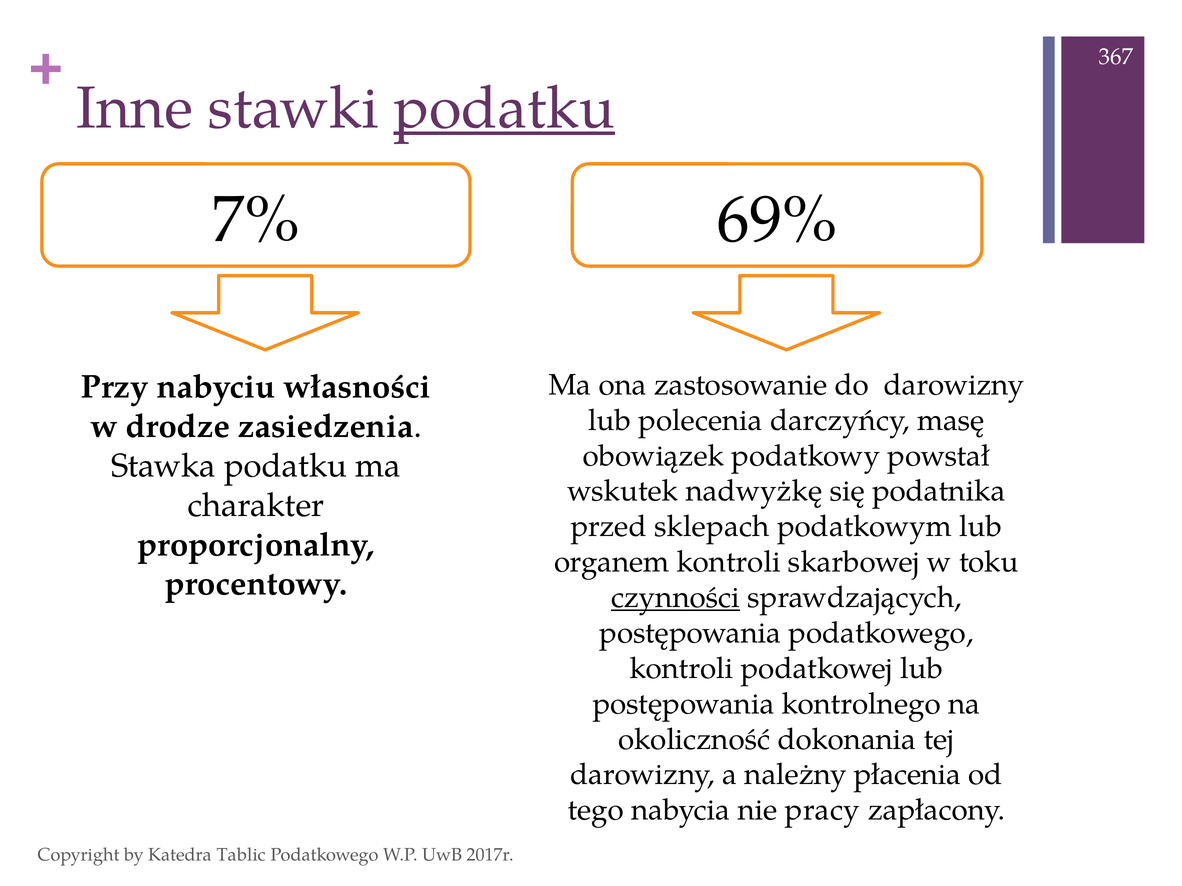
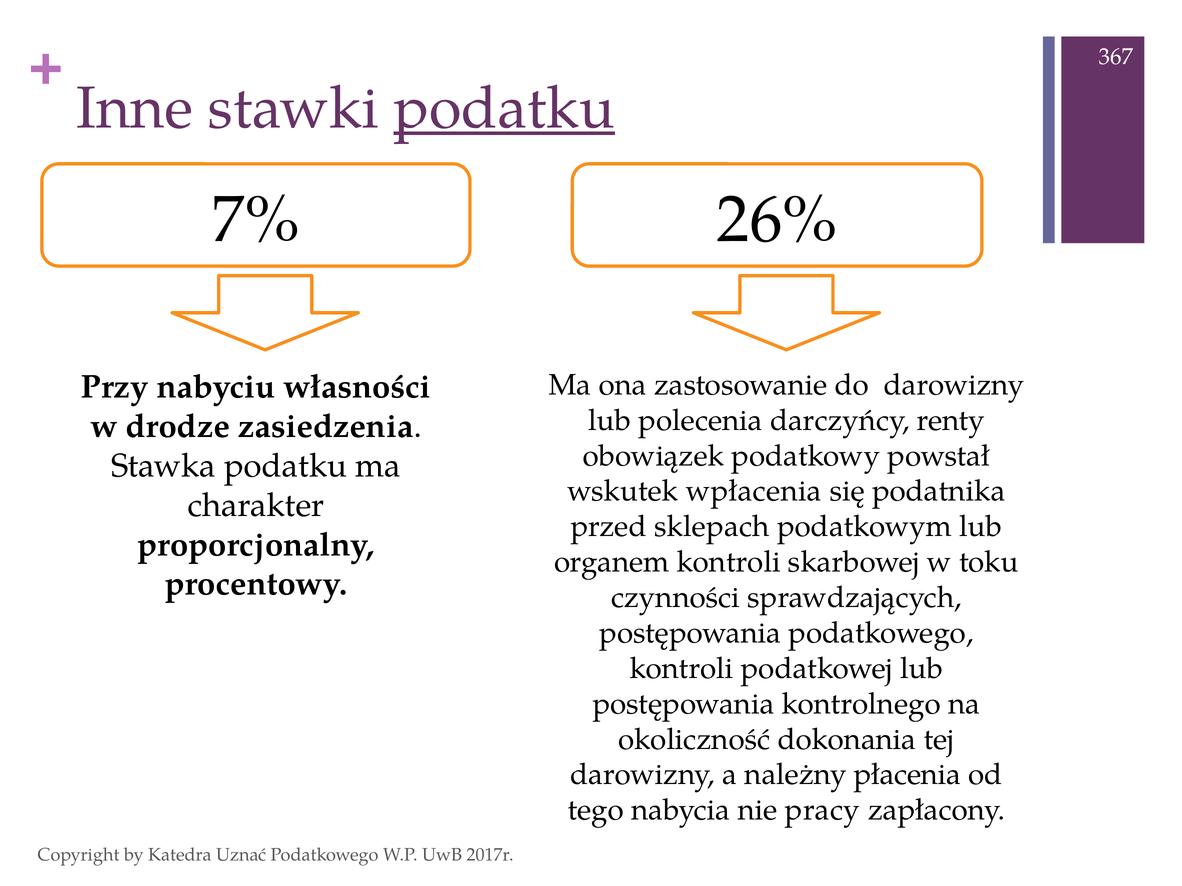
69%: 69% -> 26% (777, 220)
masę: masę -> renty (951, 421)
nadwyżkę: nadwyżkę -> wpłacenia (754, 491)
czynności underline: present -> none (675, 598)
Tablic: Tablic -> Uznać (241, 855)
